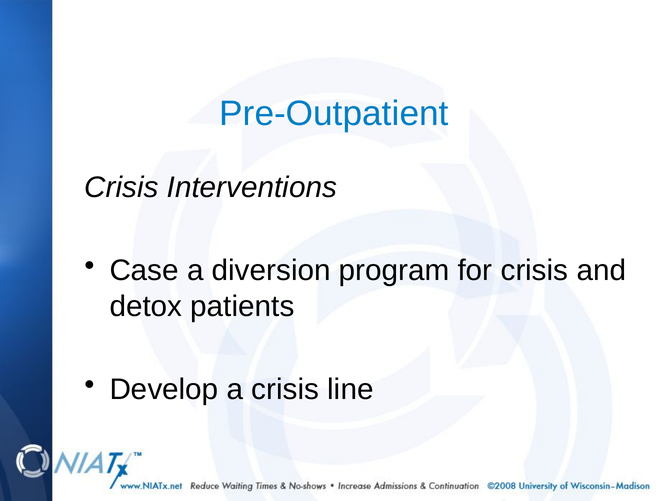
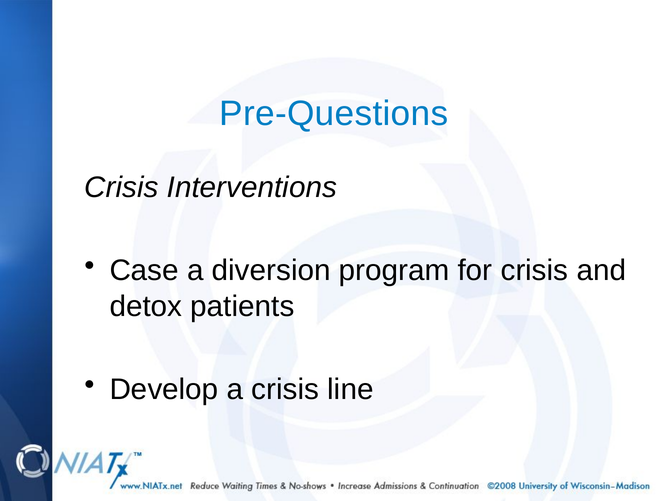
Pre-Outpatient: Pre-Outpatient -> Pre-Questions (334, 114)
